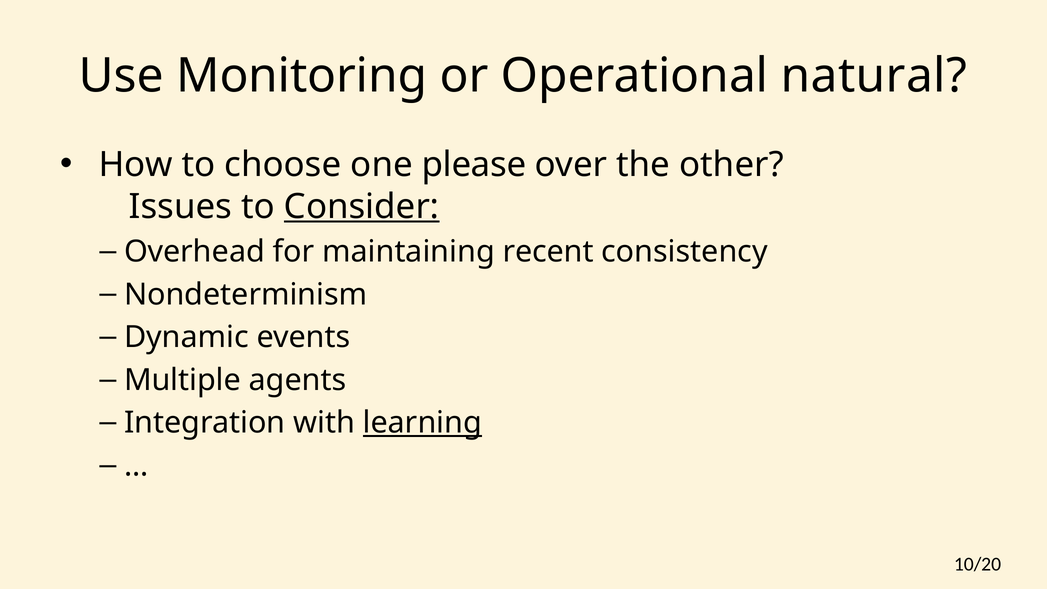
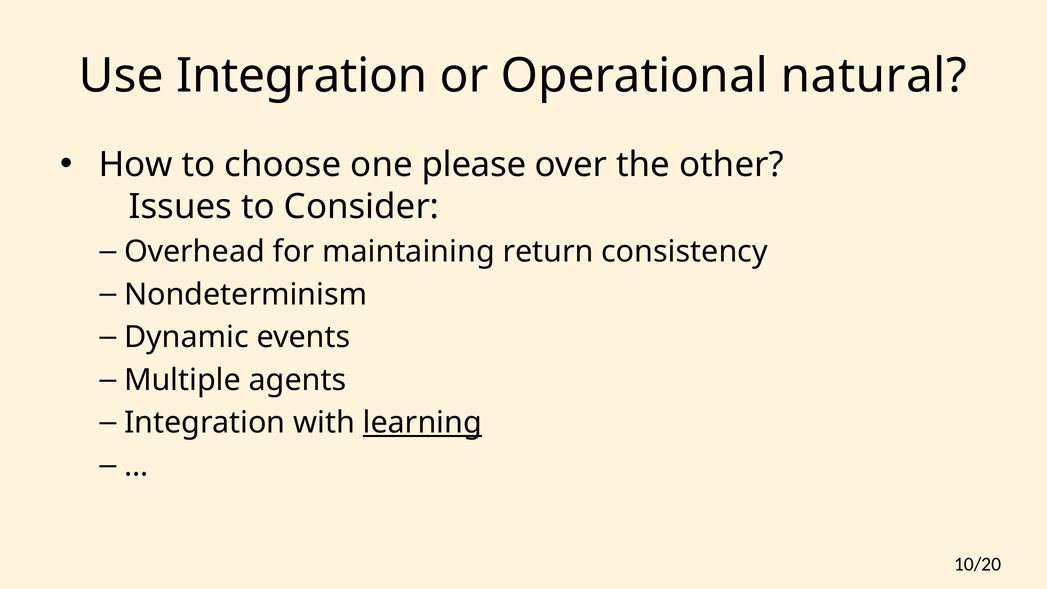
Use Monitoring: Monitoring -> Integration (302, 76)
Consider underline: present -> none (362, 207)
recent: recent -> return (548, 252)
